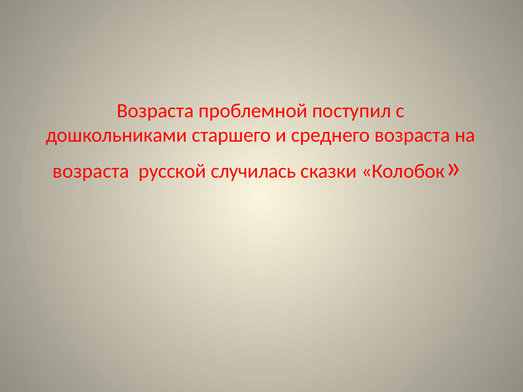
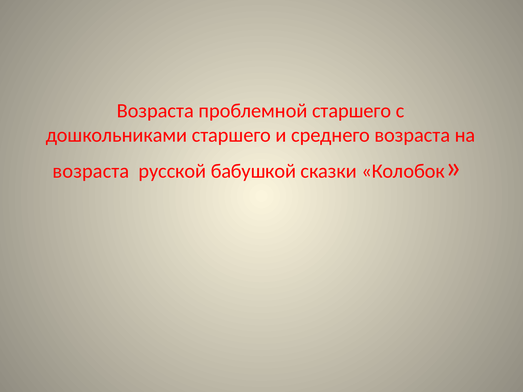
проблемной поступил: поступил -> старшего (352, 111)
случилась: случилась -> бабушкой (253, 171)
